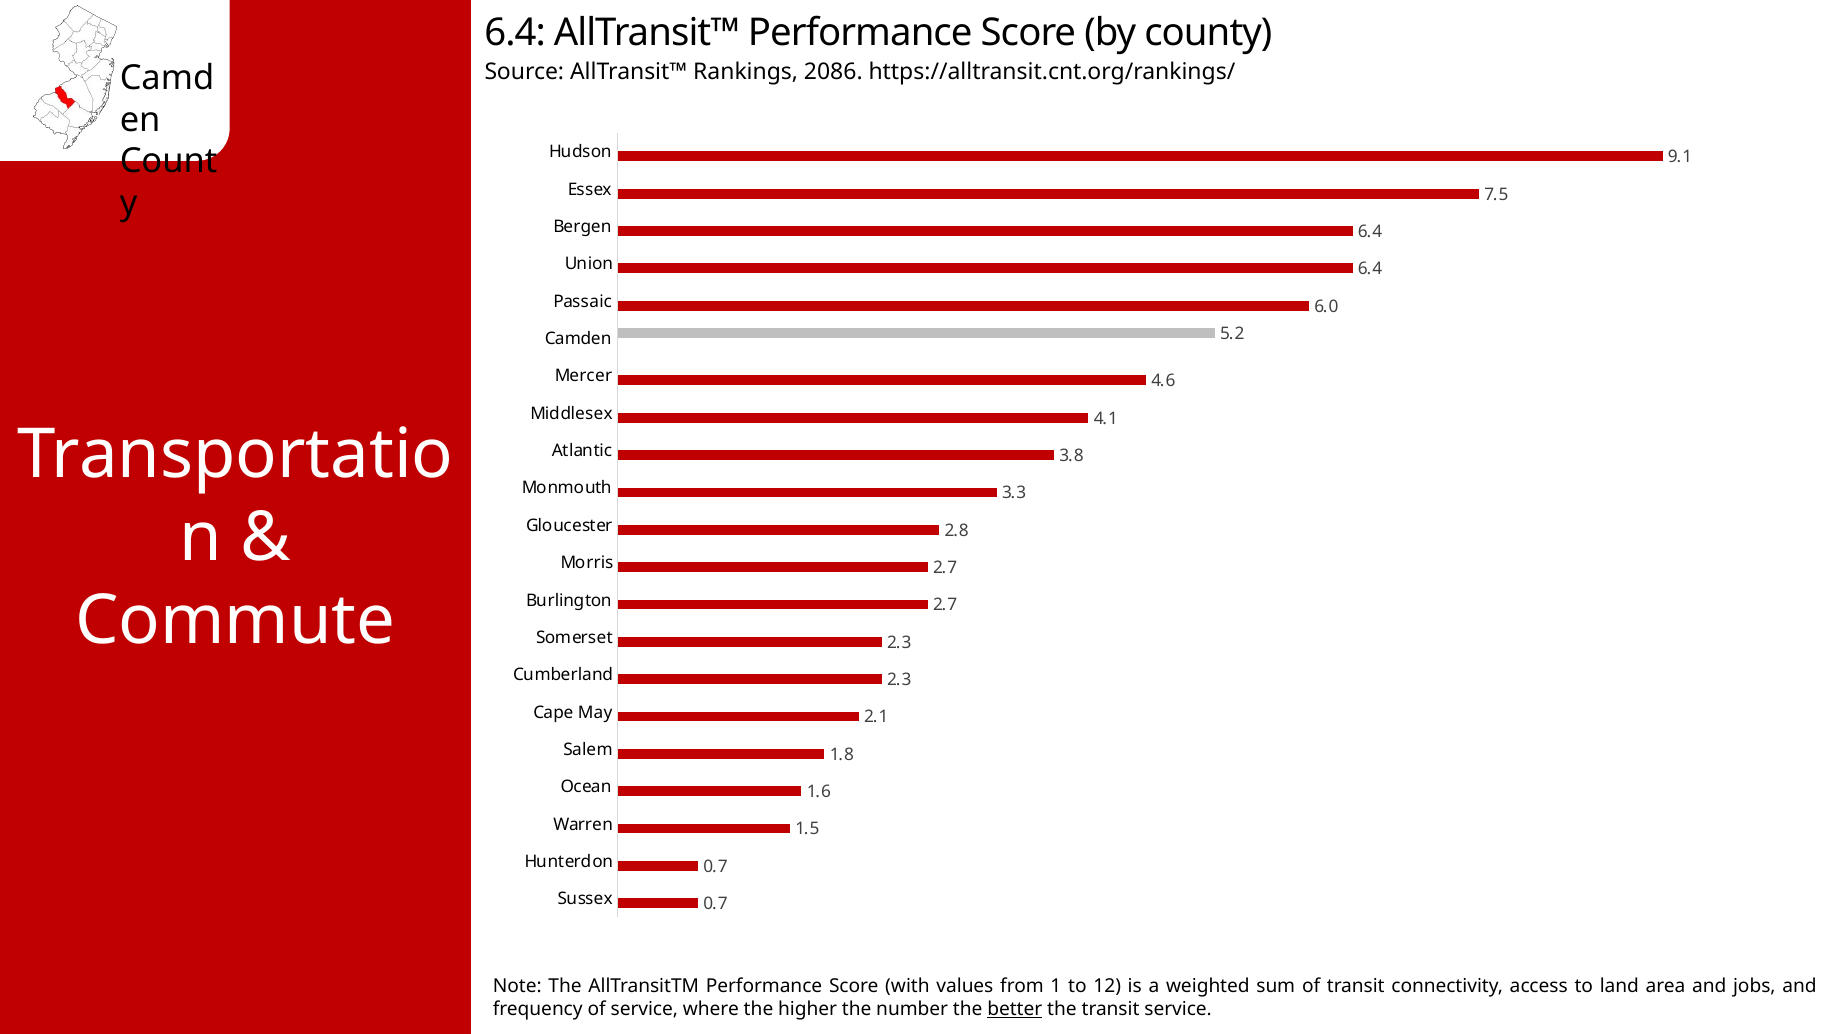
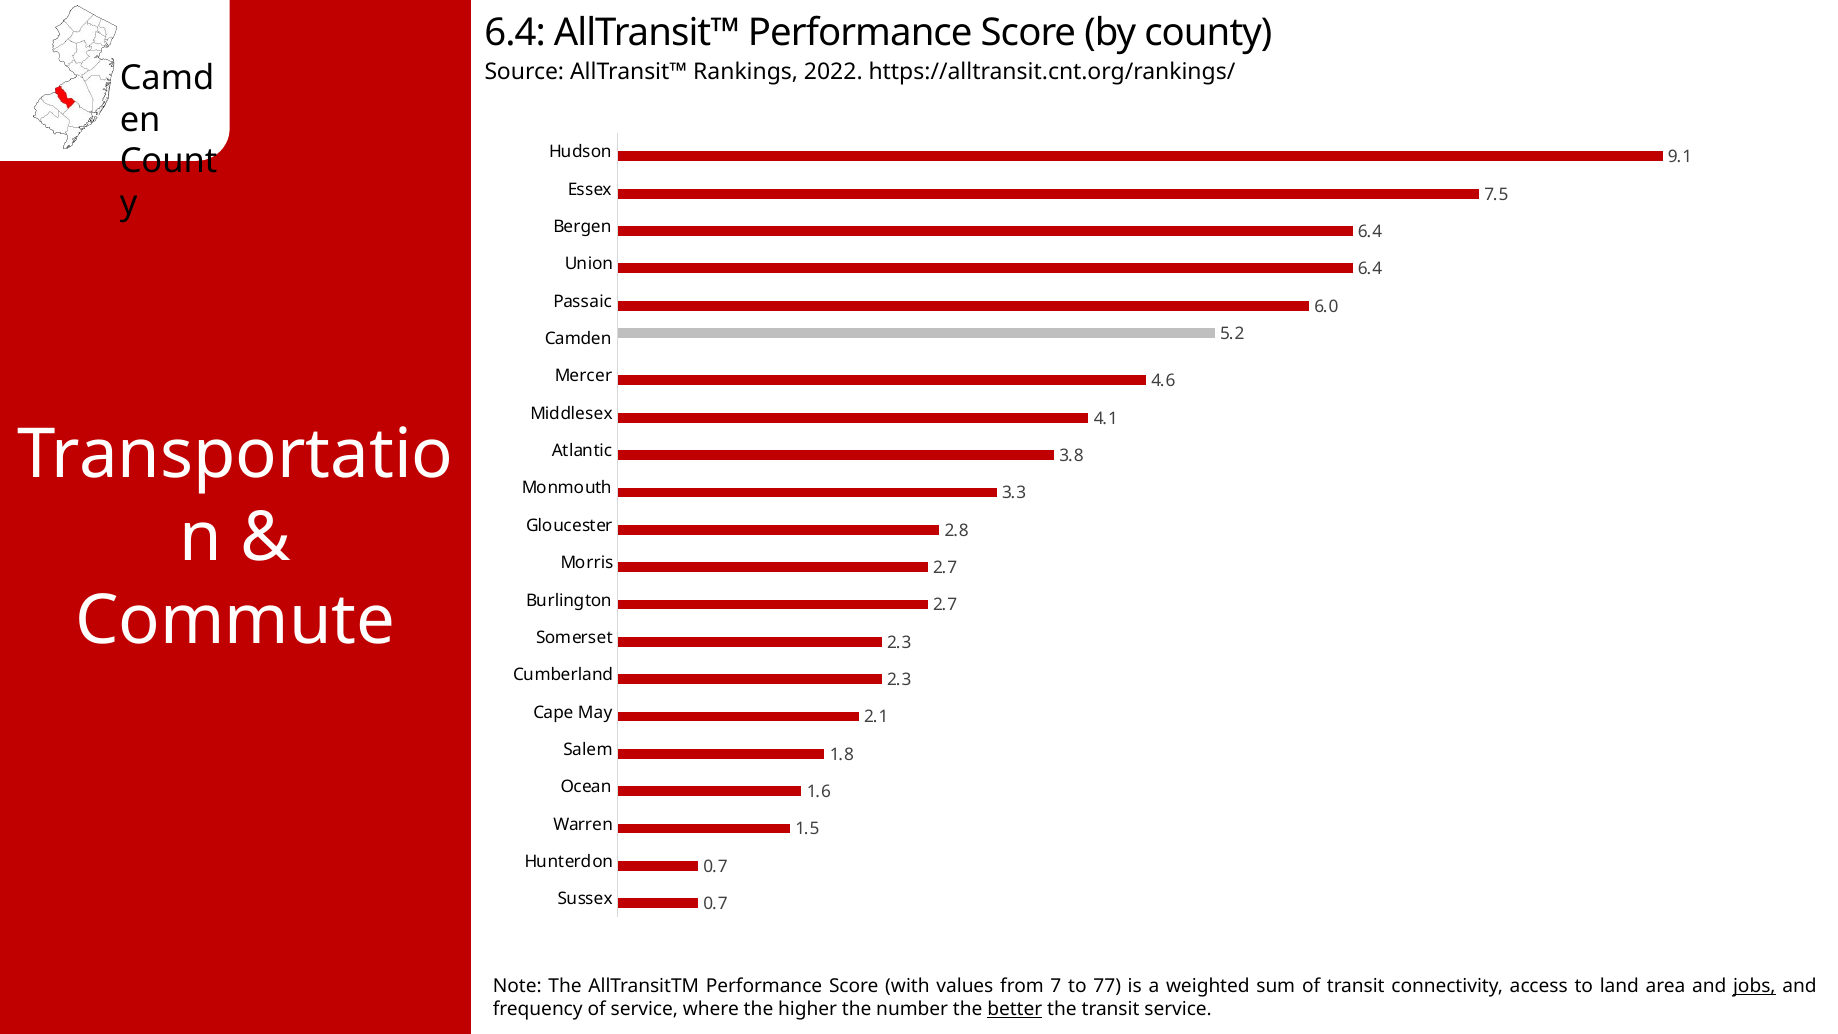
2086: 2086 -> 2022 (833, 72)
1: 1 -> 7 (1056, 986)
12: 12 -> 77 (1107, 986)
jobs underline: none -> present (1754, 986)
